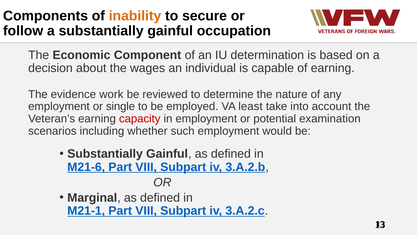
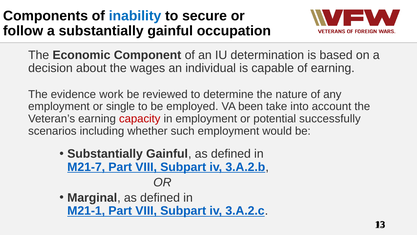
inability colour: orange -> blue (135, 16)
least: least -> been (251, 106)
examination: examination -> successfully (330, 119)
M21-6: M21-6 -> M21-7 (86, 167)
